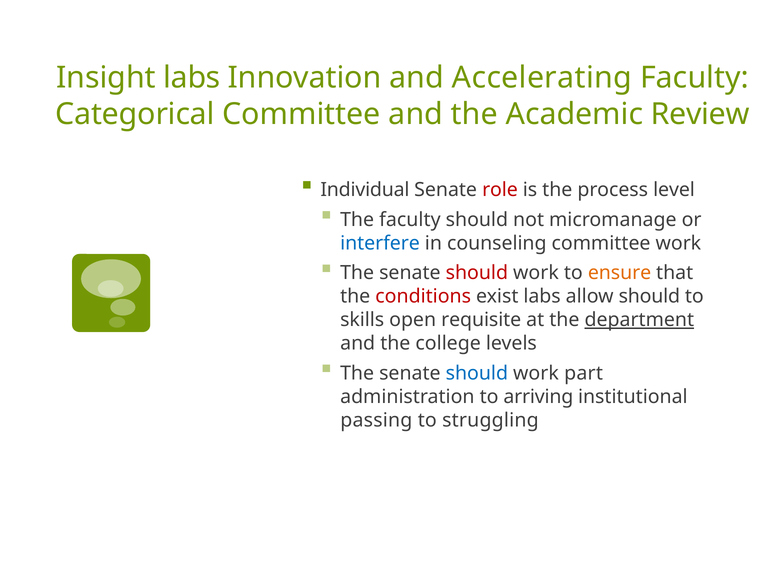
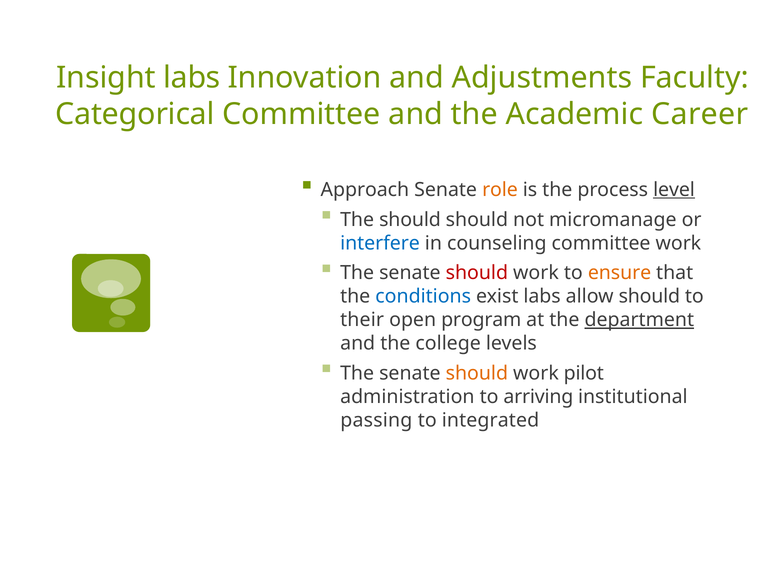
Accelerating: Accelerating -> Adjustments (542, 78)
Review: Review -> Career (700, 114)
Individual: Individual -> Approach (365, 190)
role colour: red -> orange (500, 190)
level underline: none -> present (674, 190)
The faculty: faculty -> should (410, 220)
conditions colour: red -> blue (423, 297)
skills: skills -> their (362, 320)
requisite: requisite -> program (481, 320)
should colour: blue -> orange (477, 374)
part: part -> pilot (584, 374)
struggling: struggling -> integrated (490, 421)
